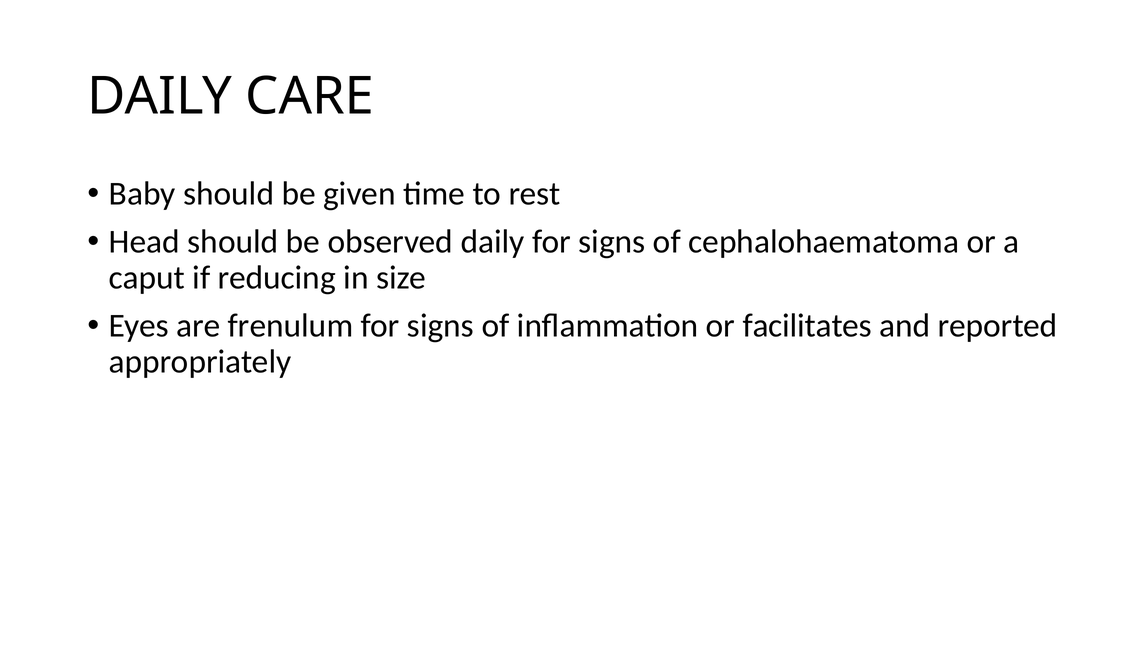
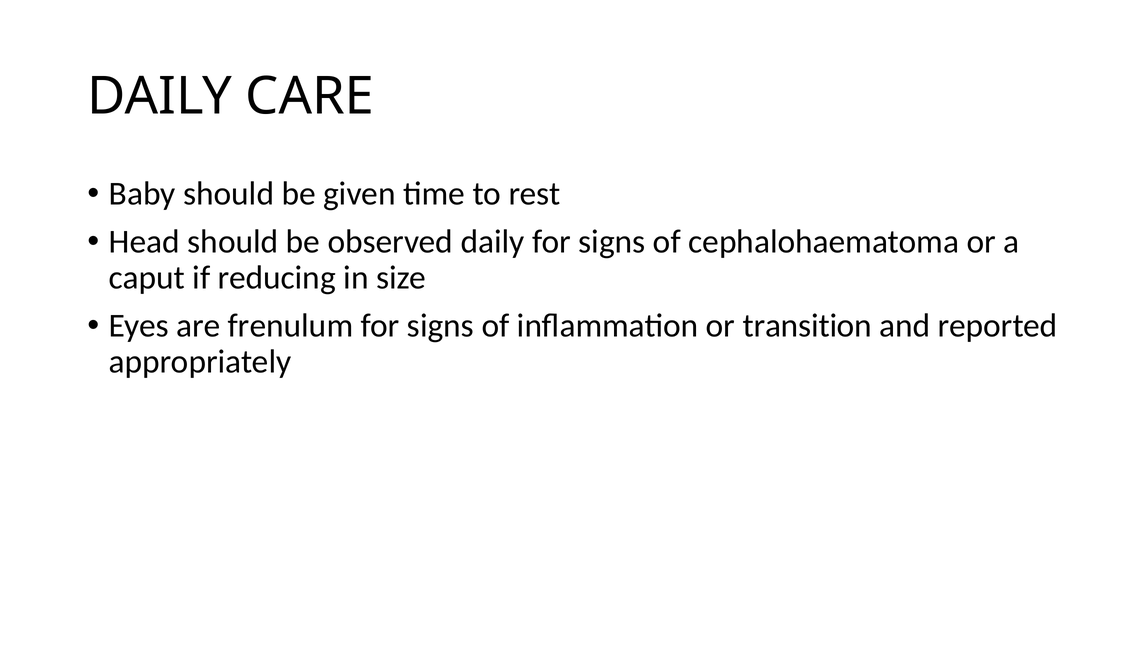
facilitates: facilitates -> transition (807, 326)
